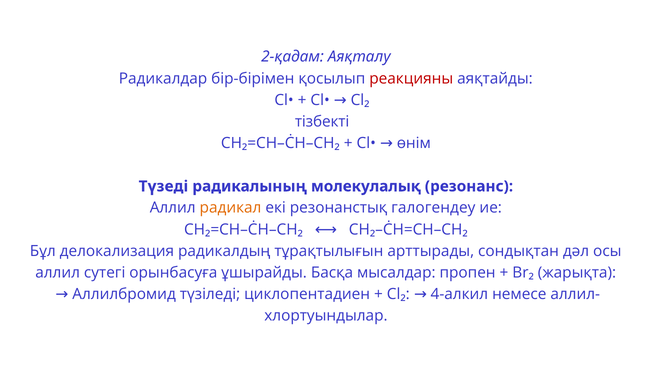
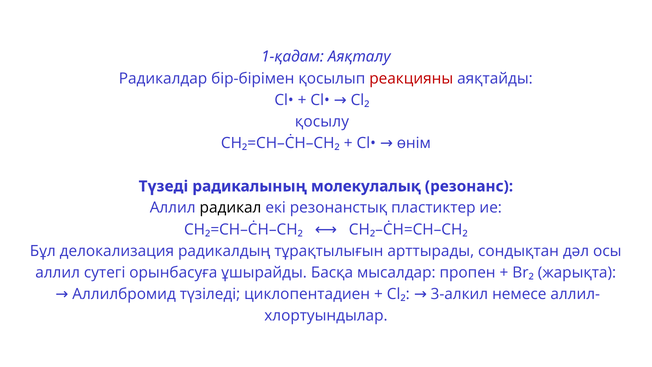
2-қадам: 2-қадам -> 1-қадам (293, 57)
тізбекті: тізбекті -> қосылу (322, 122)
радикал colour: orange -> black (231, 208)
галогендеу: галогендеу -> пластиктер (433, 208)
4-алкил: 4-алкил -> 3-алкил (459, 294)
